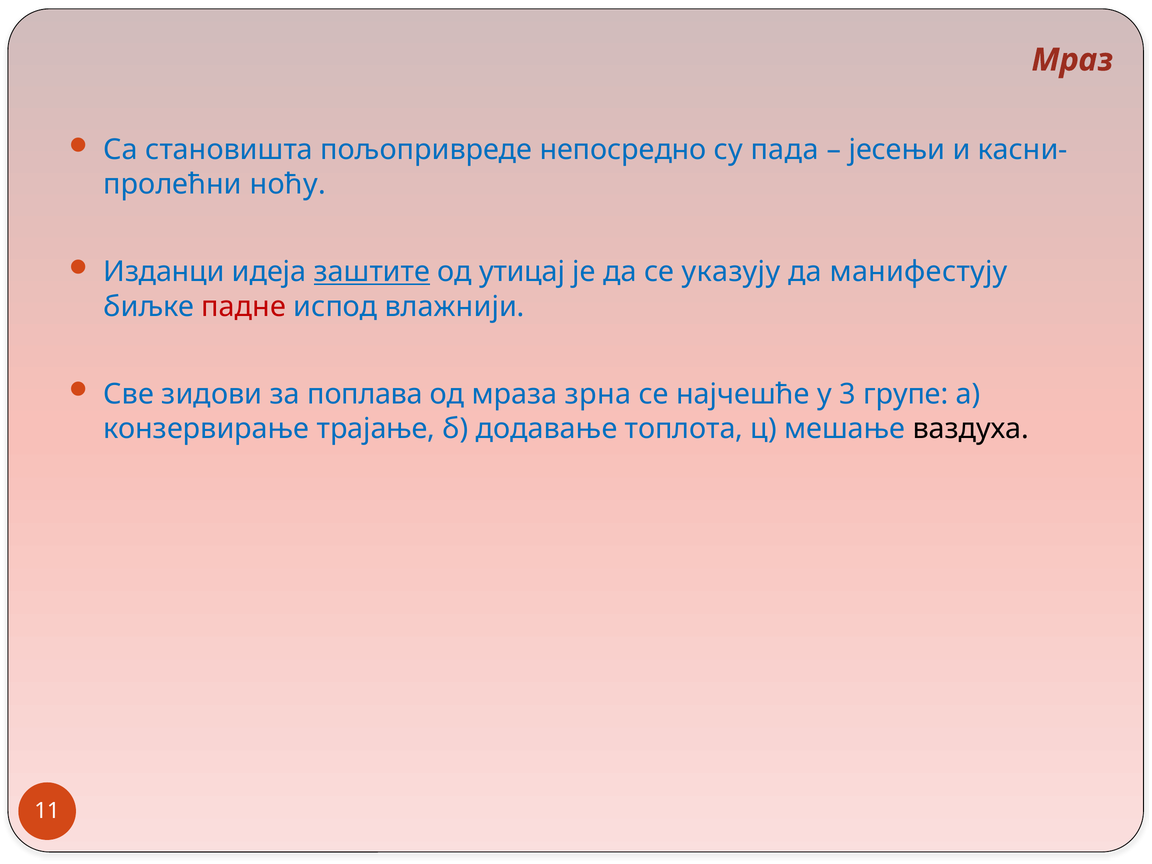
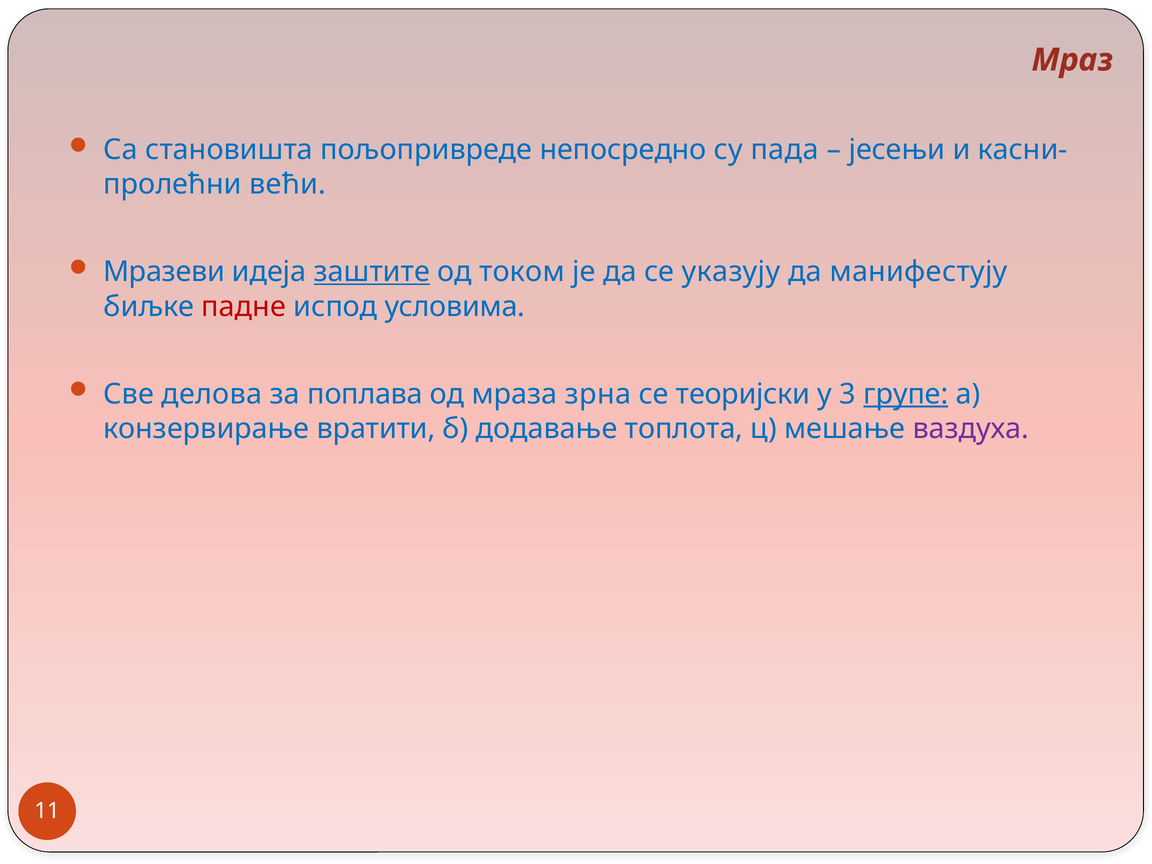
ноћу: ноћу -> већи (288, 184)
Изданци: Изданци -> Мразеви (164, 272)
утицај: утицај -> током (522, 272)
влажнији: влажнији -> условима (455, 307)
зидови: зидови -> делова (212, 394)
најчешће: најчешће -> теоријски (743, 394)
групе underline: none -> present (906, 394)
трајање: трајање -> вратити (376, 429)
ваздуха colour: black -> purple (971, 429)
